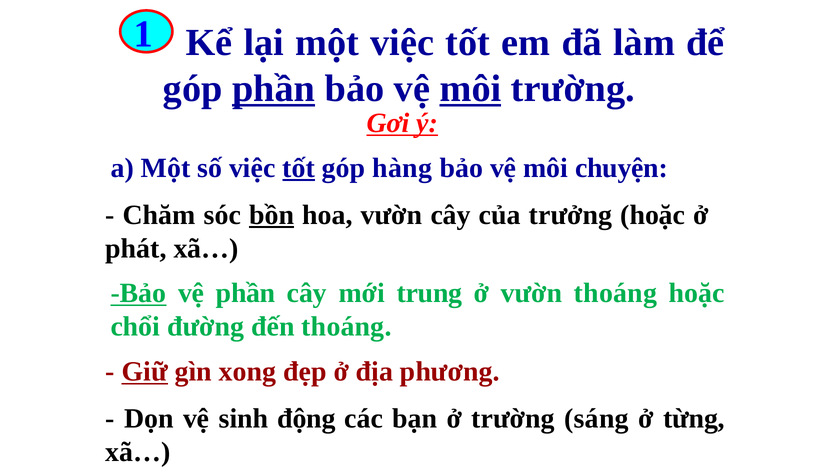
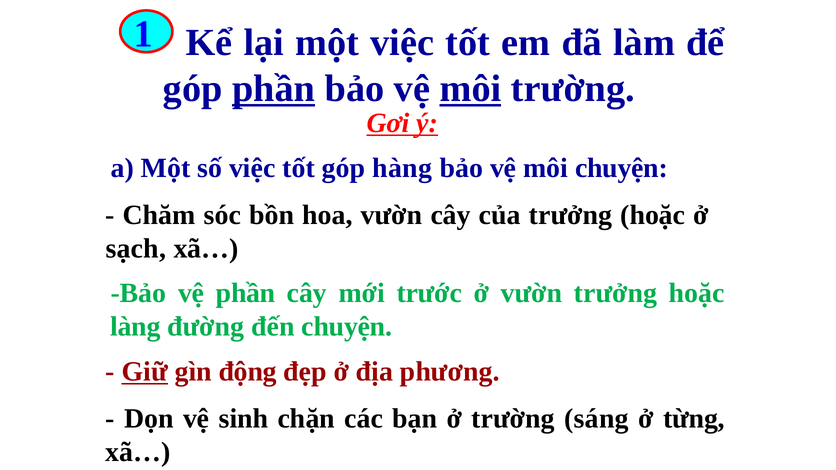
tốt underline: present -> none (299, 168)
bồn underline: present -> none (272, 215)
phát: phát -> sạch (136, 249)
Bảo underline: present -> none (138, 293)
trung: trung -> trước (429, 293)
vườn thoáng: thoáng -> trưởng (616, 293)
chổi: chổi -> làng (135, 327)
đến thoáng: thoáng -> chuyện (347, 327)
xong: xong -> động (248, 372)
động: động -> chặn (306, 419)
